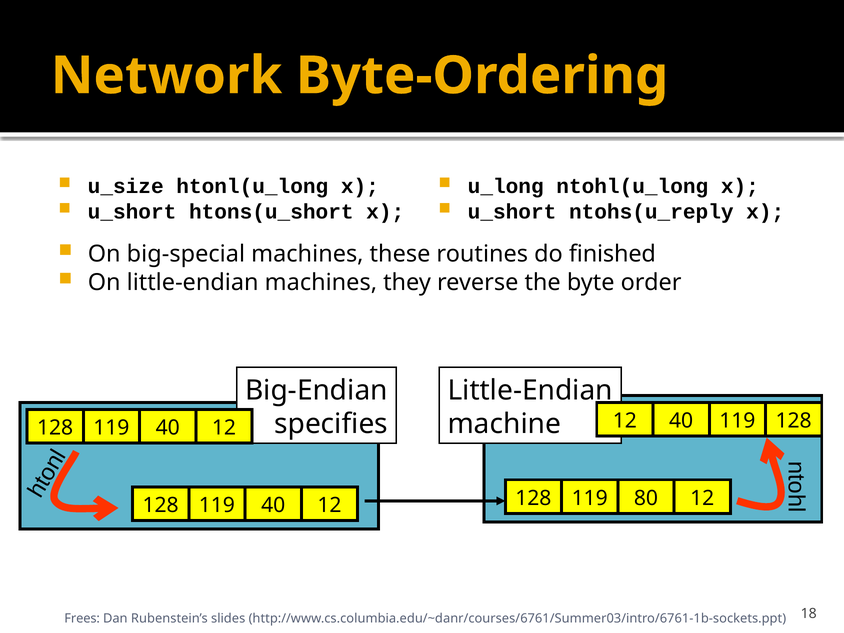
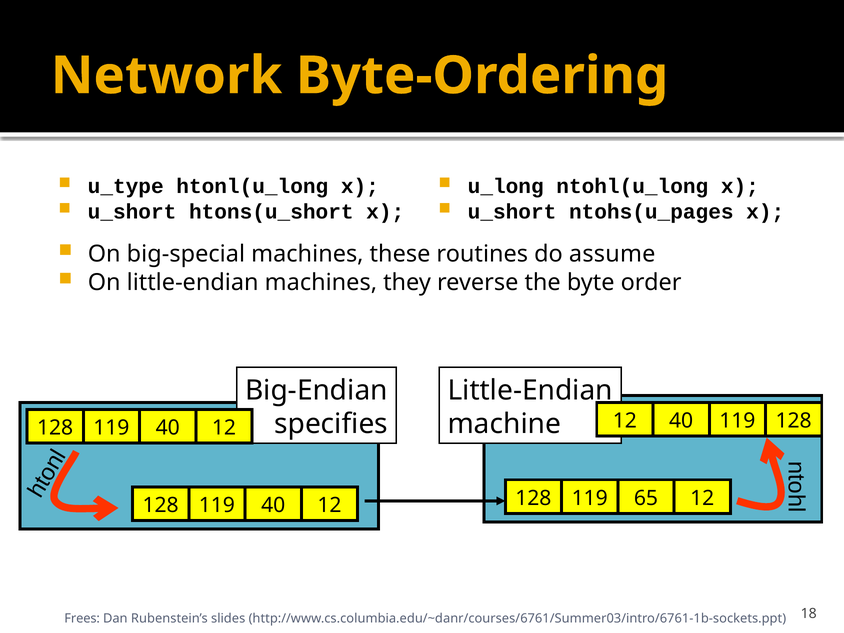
u_size: u_size -> u_type (126, 186)
ntohs(u_reply: ntohs(u_reply -> ntohs(u_pages (651, 212)
finished: finished -> assume (612, 254)
80: 80 -> 65 (646, 498)
